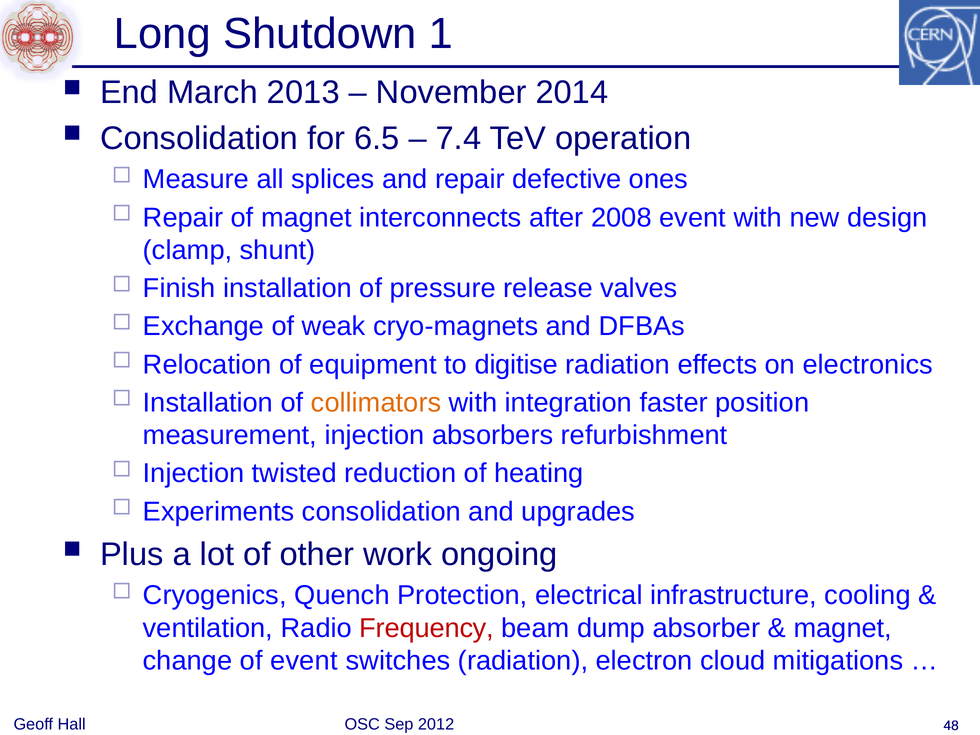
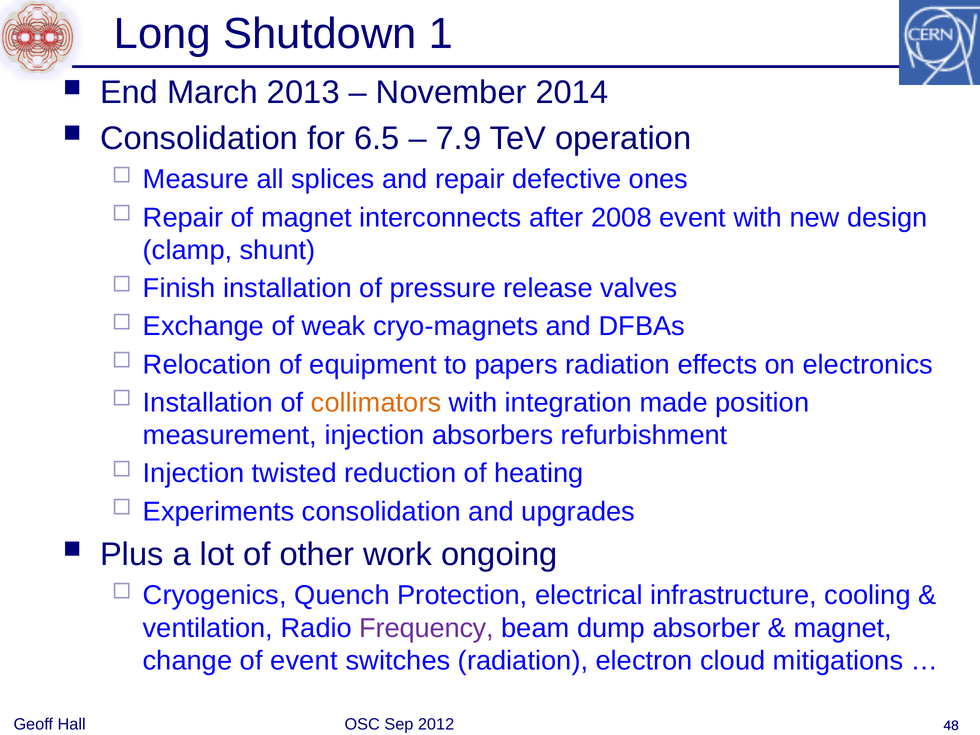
7.4: 7.4 -> 7.9 (459, 138)
digitise: digitise -> papers (516, 365)
faster: faster -> made (674, 403)
Frequency colour: red -> purple (427, 628)
